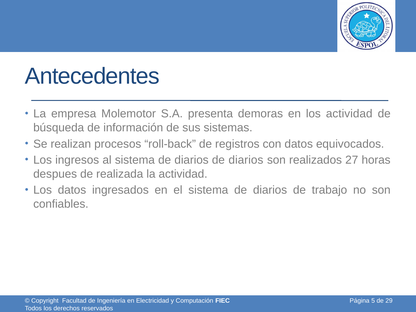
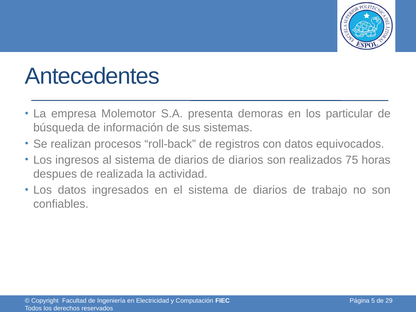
los actividad: actividad -> particular (349, 114)
27: 27 -> 75 (352, 160)
